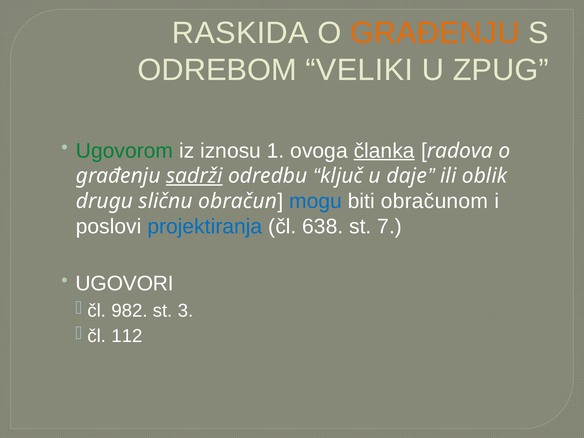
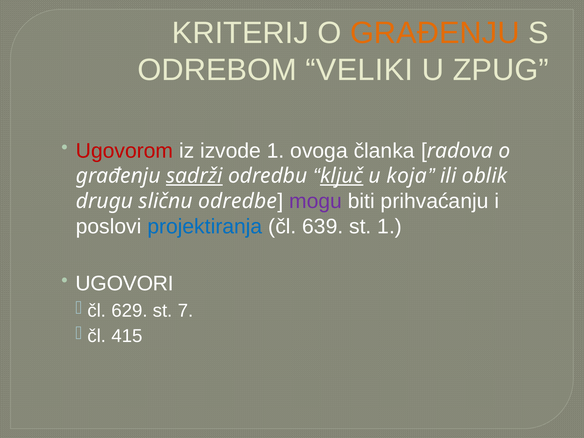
RASKIDA: RASKIDA -> KRITERIJ (240, 33)
Ugovorom colour: green -> red (125, 151)
iznosu: iznosu -> izvode (231, 151)
članka underline: present -> none (384, 151)
ključ underline: none -> present (342, 176)
daje: daje -> koja (407, 176)
obračun: obračun -> odredbe (238, 201)
mogu colour: blue -> purple (316, 201)
obračunom: obračunom -> prihvaćanju (435, 201)
638: 638 -> 639 (323, 227)
st 7: 7 -> 1 (390, 227)
982: 982 -> 629 (129, 311)
3: 3 -> 7 (185, 311)
112: 112 -> 415 (127, 336)
